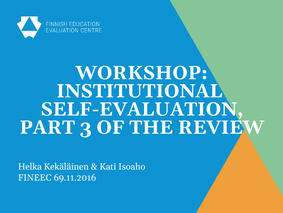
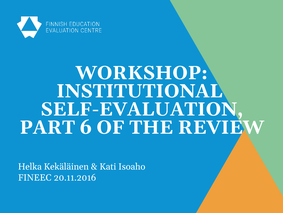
3: 3 -> 6 (86, 127)
69.11.2016: 69.11.2016 -> 20.11.2016 (75, 177)
